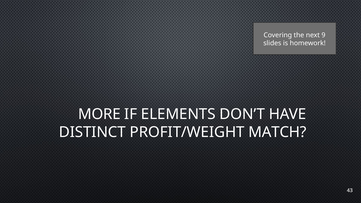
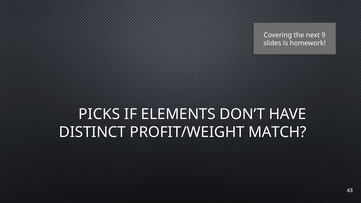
MORE: MORE -> PICKS (99, 114)
